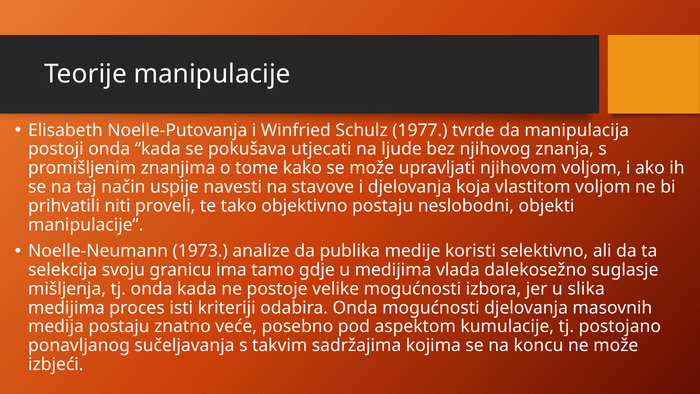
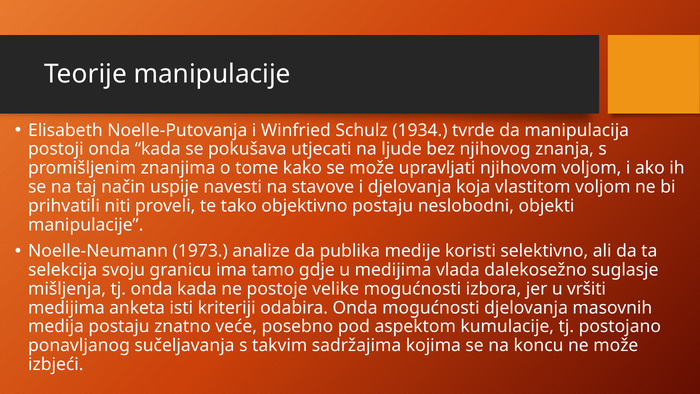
1977: 1977 -> 1934 (420, 130)
slika: slika -> vršiti (586, 289)
proces: proces -> anketa (137, 308)
